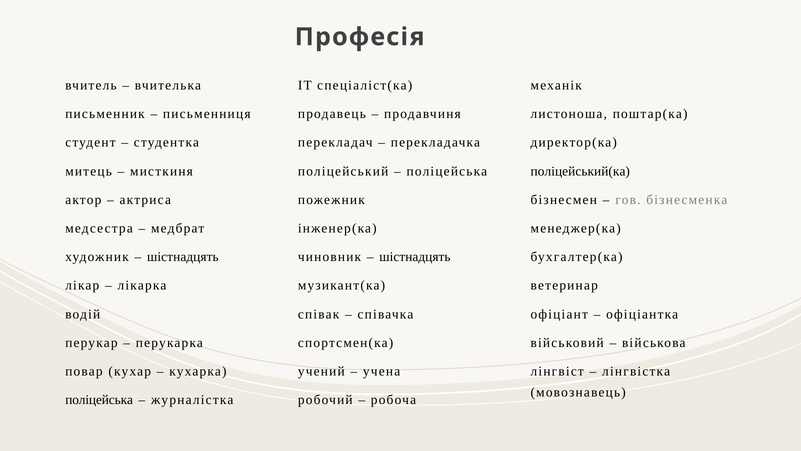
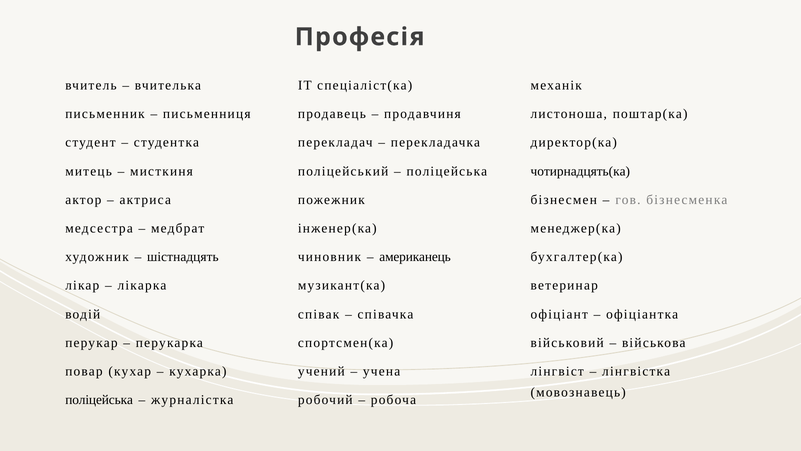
поліцейський(ка: поліцейський(ка -> чотирнадцять(ка (580, 171)
шістнадцять: шістнадцять -> американець (415, 257)
